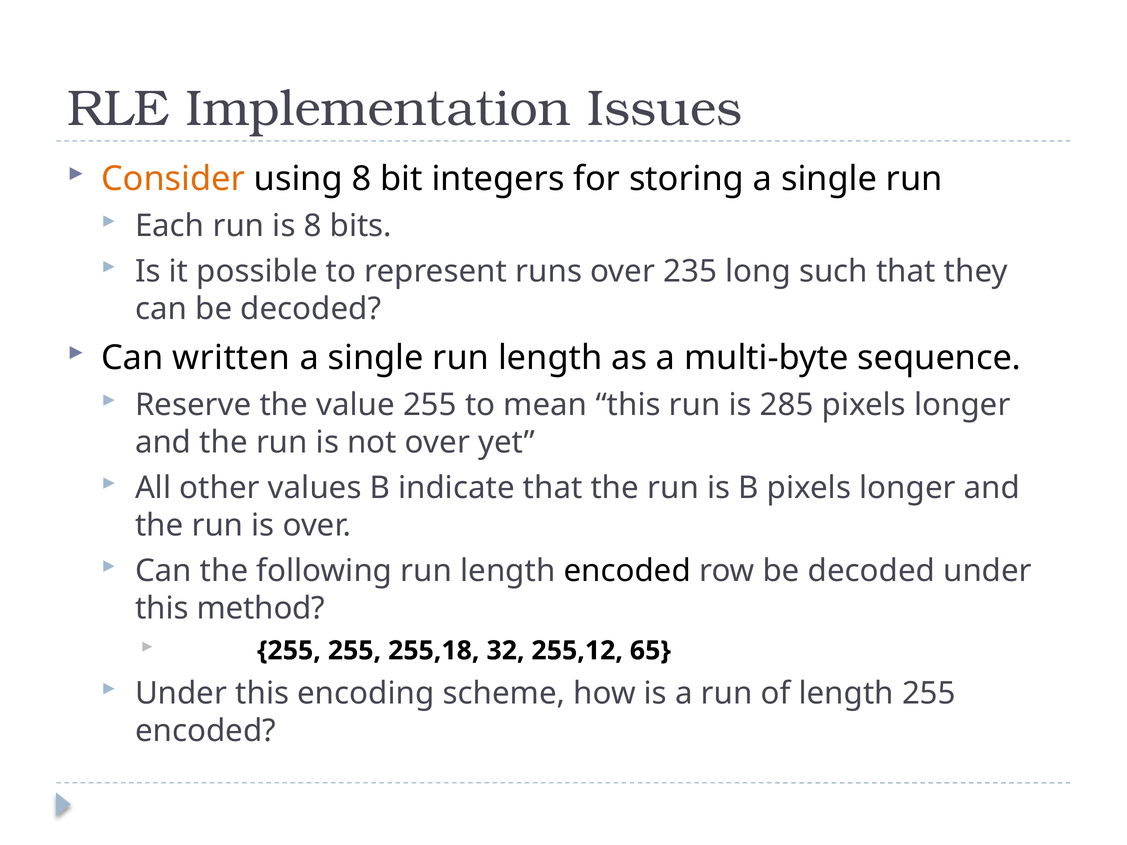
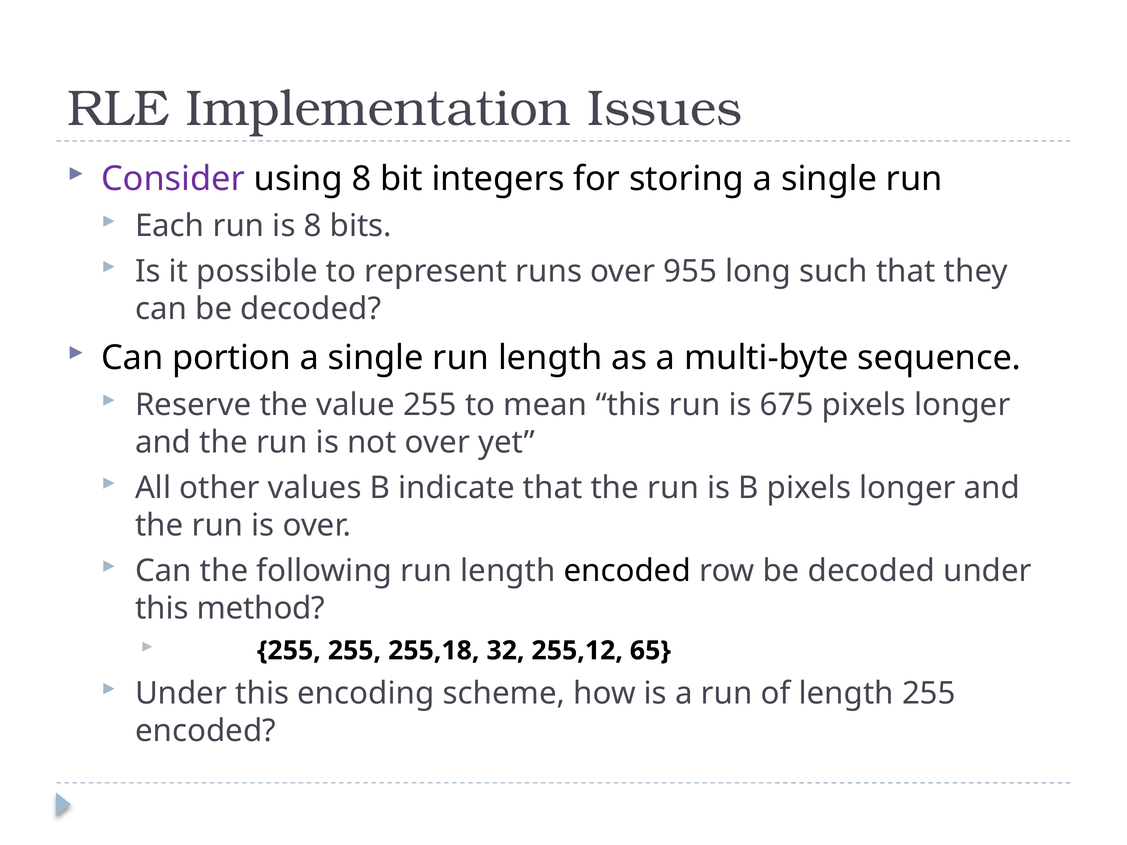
Consider colour: orange -> purple (173, 179)
235: 235 -> 955 (690, 271)
written: written -> portion (232, 358)
285: 285 -> 675 (787, 405)
